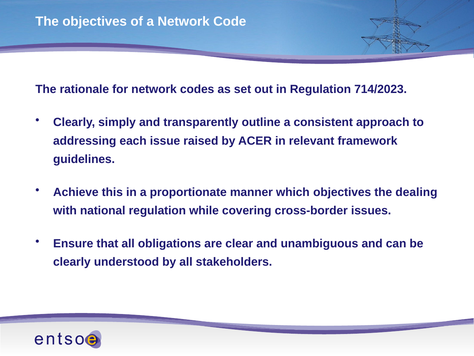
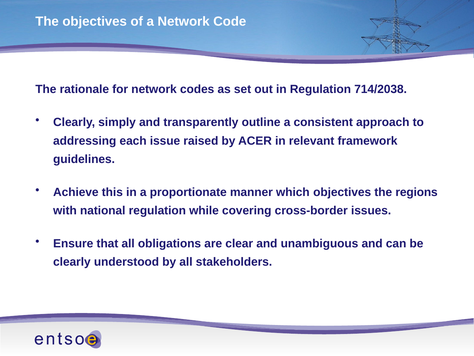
714/2023: 714/2023 -> 714/2038 (381, 89)
dealing: dealing -> regions (417, 192)
